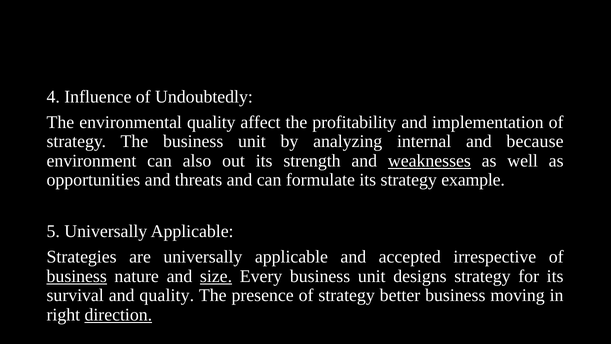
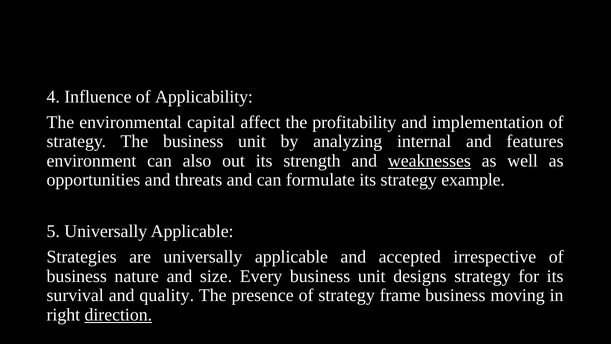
Undoubtedly: Undoubtedly -> Applicability (204, 97)
environmental quality: quality -> capital (211, 122)
because: because -> features (535, 141)
business underline: present -> none (77, 276)
size underline: present -> none (216, 276)
better: better -> frame (400, 295)
